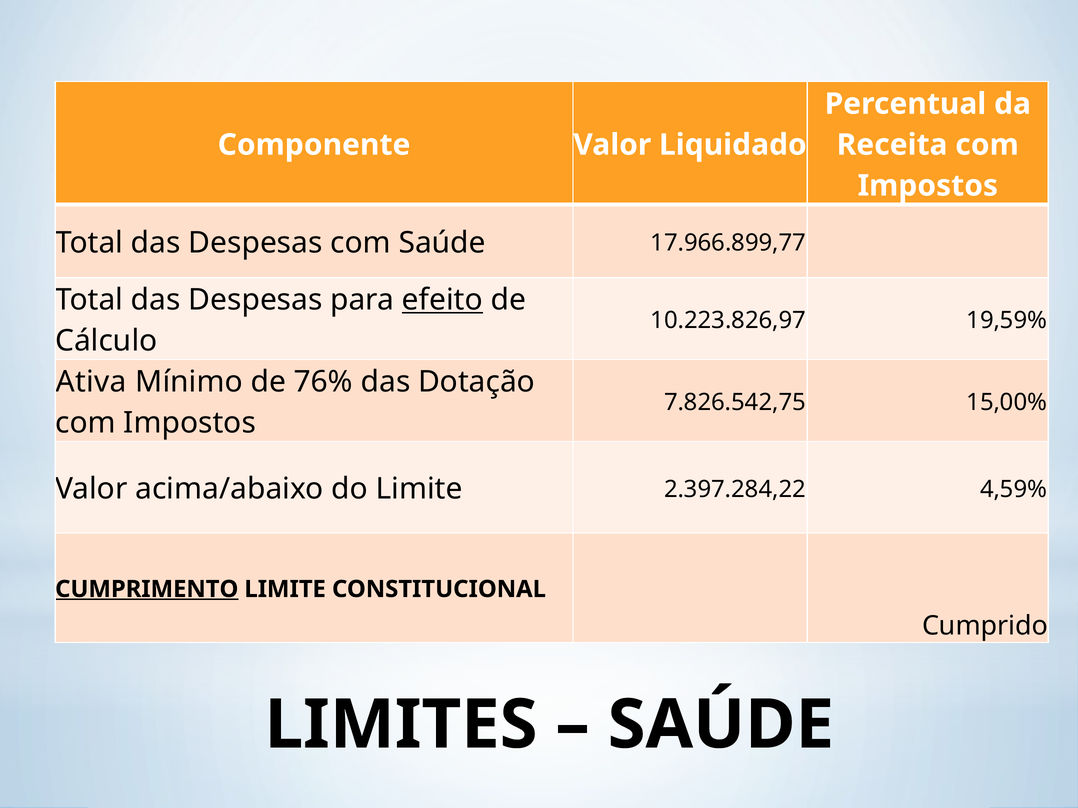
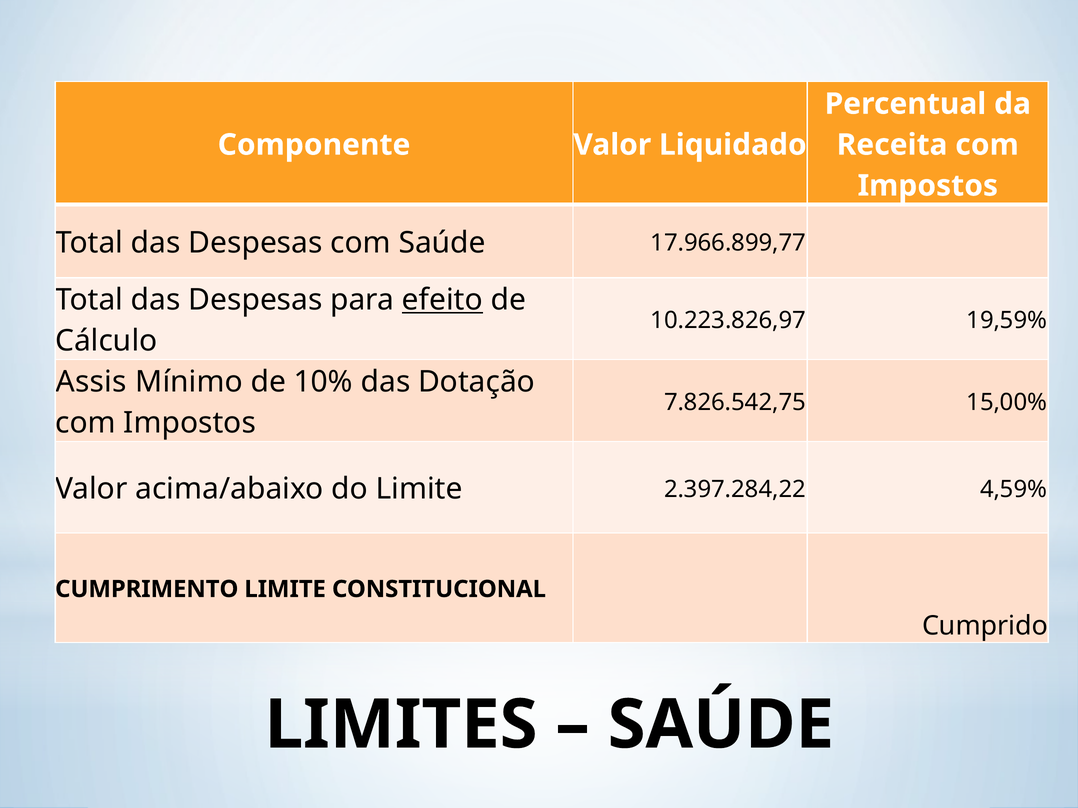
Ativa: Ativa -> Assis (91, 382)
76%: 76% -> 10% (323, 382)
CUMPRIMENTO underline: present -> none (147, 590)
